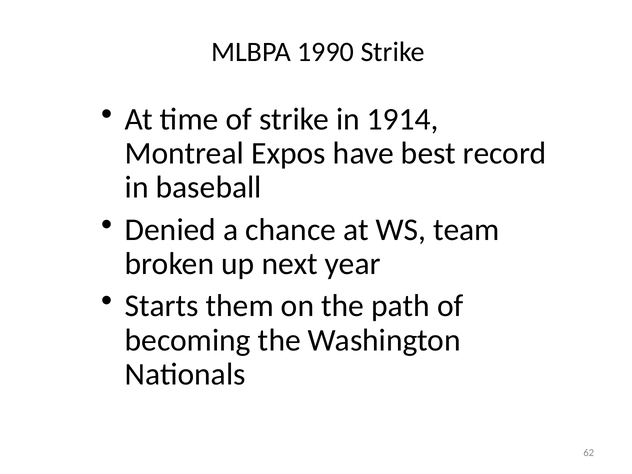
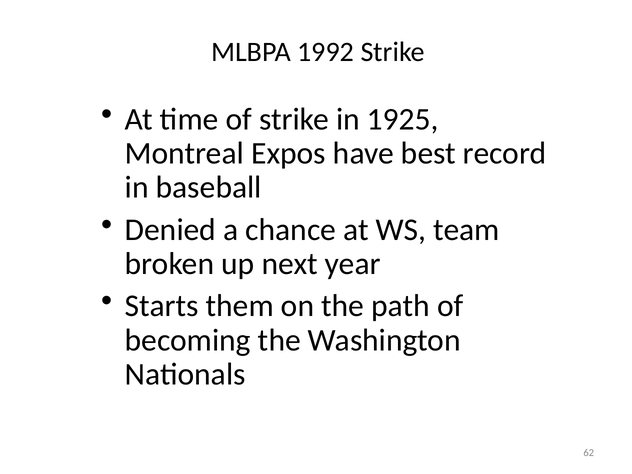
1990: 1990 -> 1992 (326, 52)
1914: 1914 -> 1925 (403, 119)
